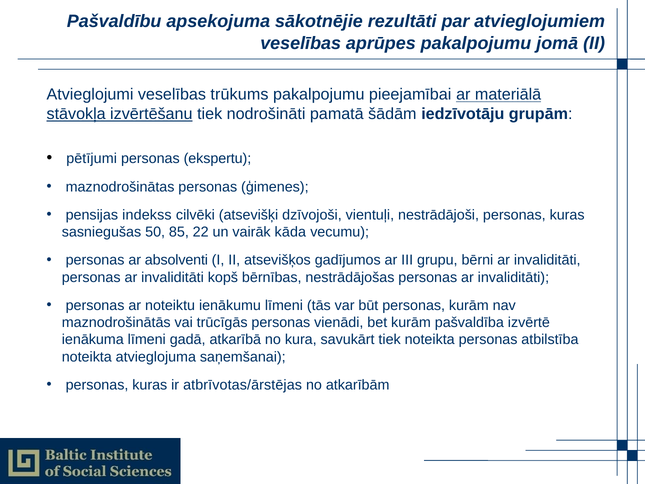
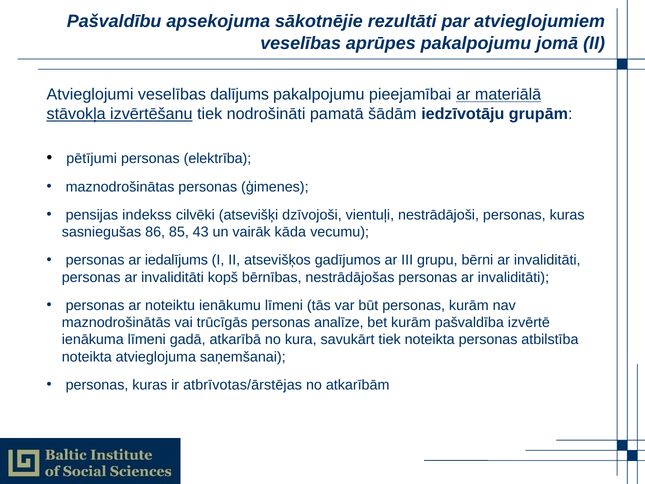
trūkums: trūkums -> dalījums (240, 95)
ekspertu: ekspertu -> elektrība (217, 159)
50: 50 -> 86 (155, 232)
22: 22 -> 43 (201, 232)
absolventi: absolventi -> iedalījums (176, 260)
vienādi: vienādi -> analīze (339, 322)
